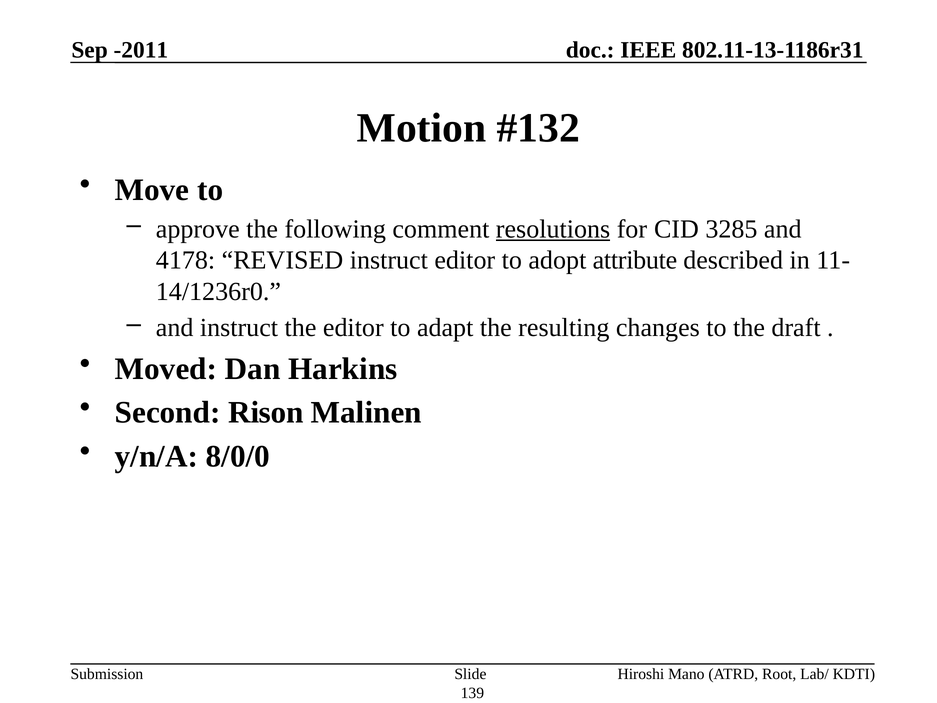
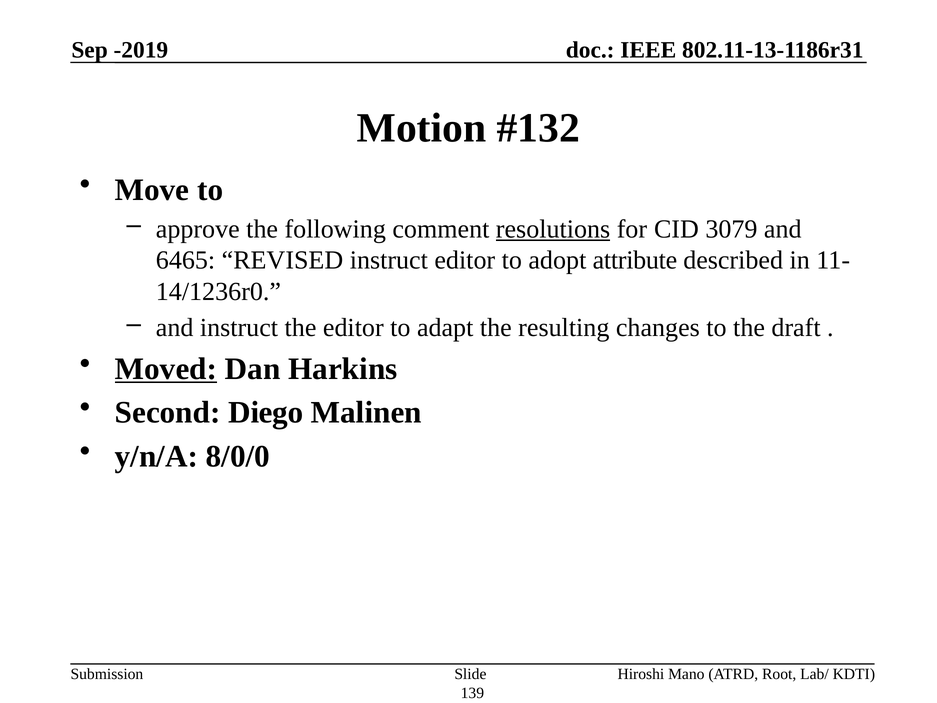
-2011: -2011 -> -2019 (141, 50)
3285: 3285 -> 3079 (731, 229)
4178: 4178 -> 6465 (186, 260)
Moved underline: none -> present (166, 369)
Rison: Rison -> Diego (266, 412)
